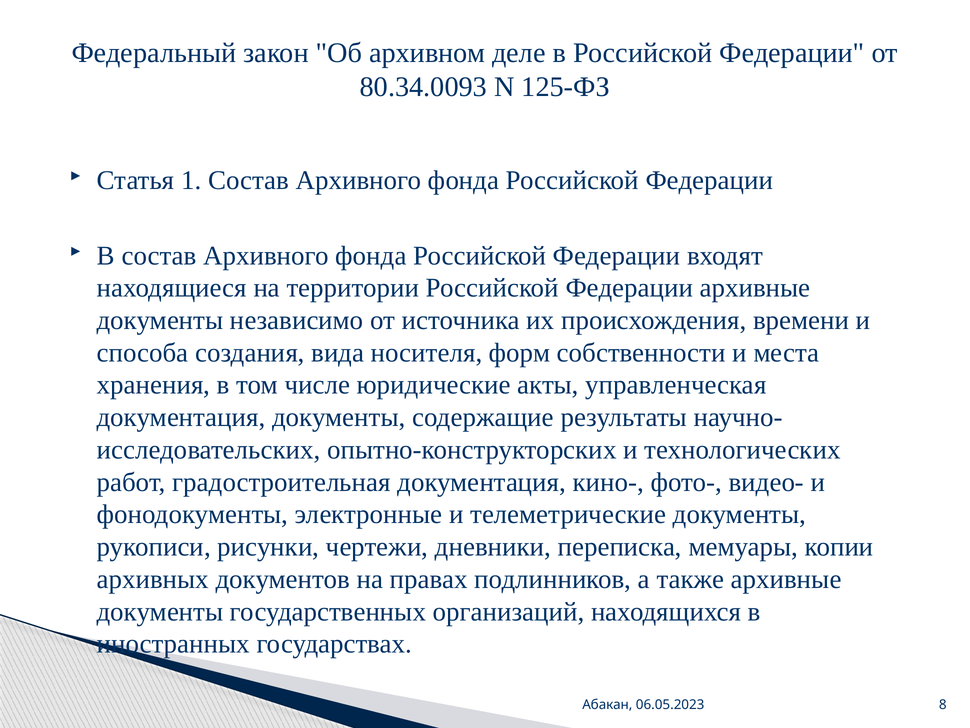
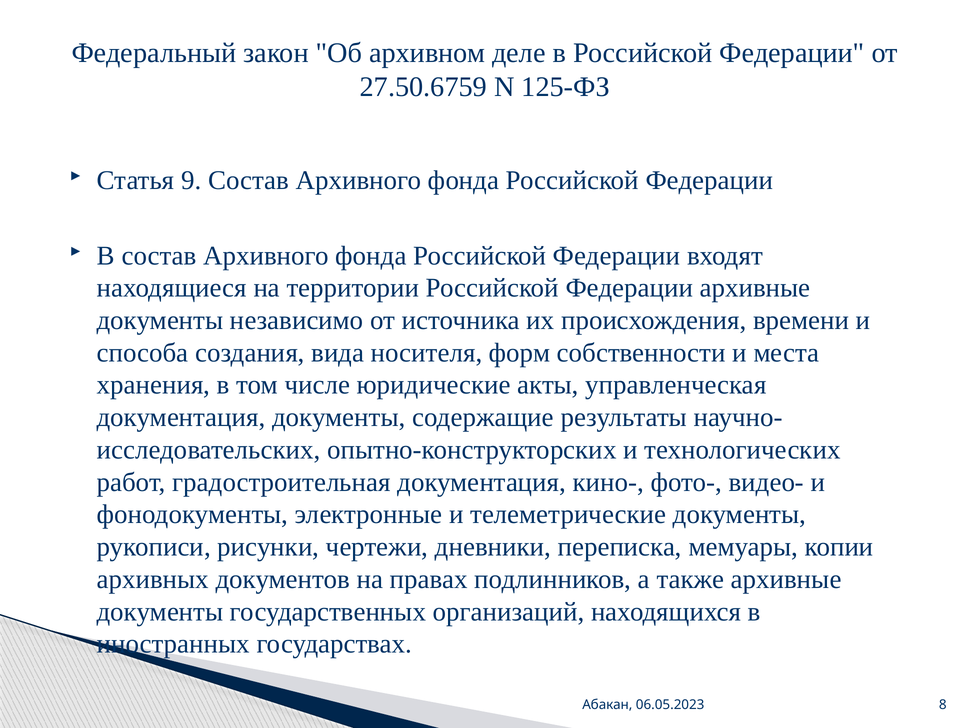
80.34.0093: 80.34.0093 -> 27.50.6759 (423, 87)
1: 1 -> 9 (191, 180)
